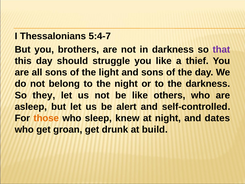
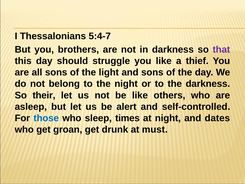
they: they -> their (44, 95)
those colour: orange -> blue (46, 118)
knew: knew -> times (127, 118)
build: build -> must (155, 129)
